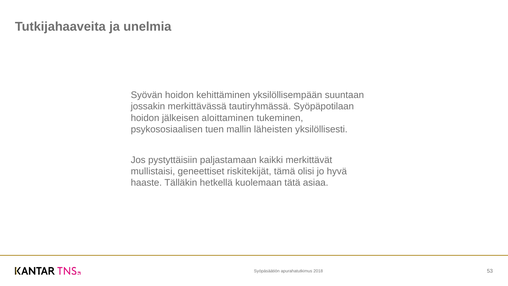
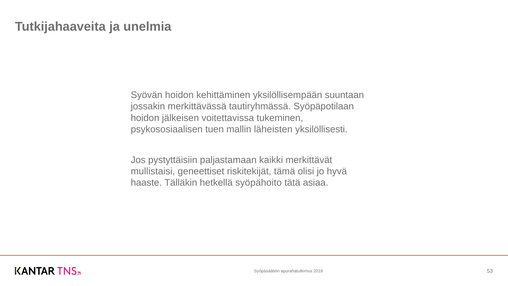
aloittaminen: aloittaminen -> voitettavissa (228, 118)
kuolemaan: kuolemaan -> syöpähoito (259, 183)
